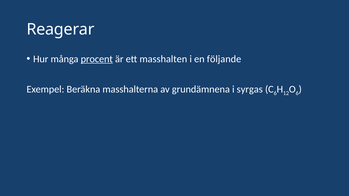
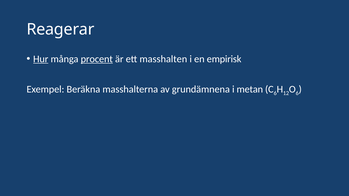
Hur underline: none -> present (41, 59)
följande: följande -> empirisk (224, 59)
syrgas: syrgas -> metan (250, 89)
